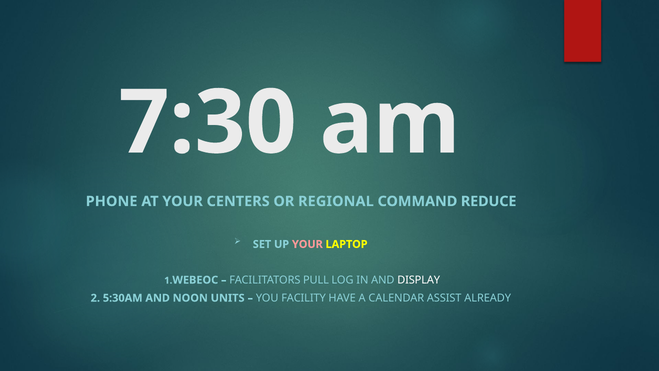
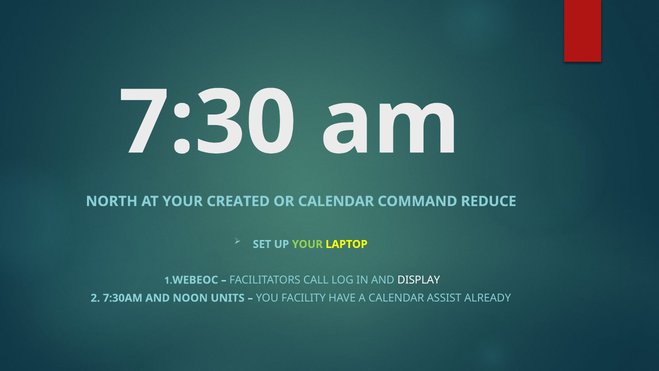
PHONE: PHONE -> NORTH (112, 201)
CENTERS: CENTERS -> CREATED (238, 201)
OR REGIONAL: REGIONAL -> CALENDAR (336, 201)
YOUR colour: pink -> light green (307, 244)
PULL: PULL -> CALL (316, 280)
5:30AM: 5:30AM -> 7:30AM (123, 298)
